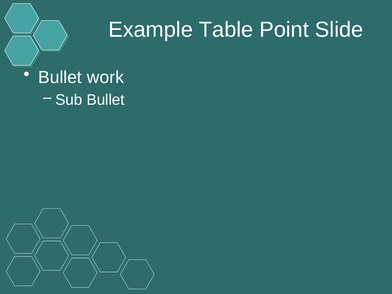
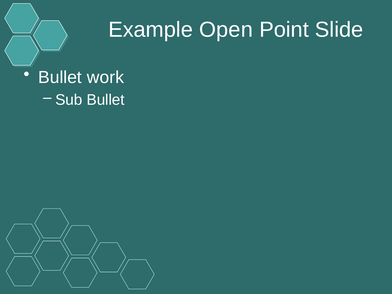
Table: Table -> Open (226, 30)
